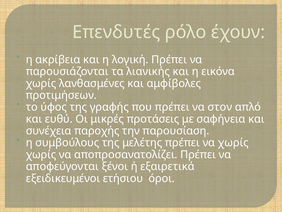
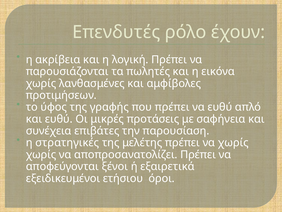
λιανικής: λιανικής -> πωλητές (148, 71)
να στον: στον -> ευθύ (220, 107)
παροχής: παροχής -> επιβάτες (97, 131)
συμβούλους: συμβούλους -> στρατηγικές (67, 142)
